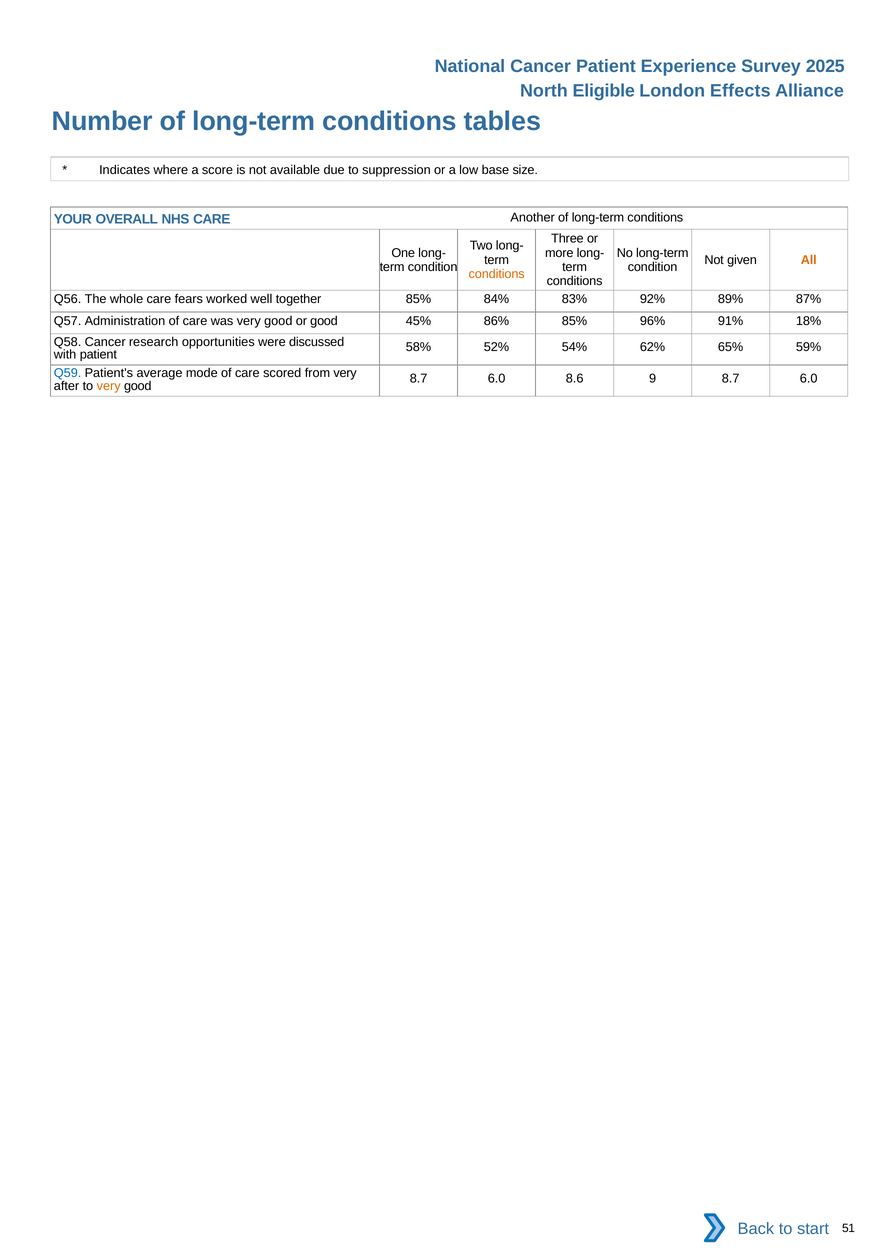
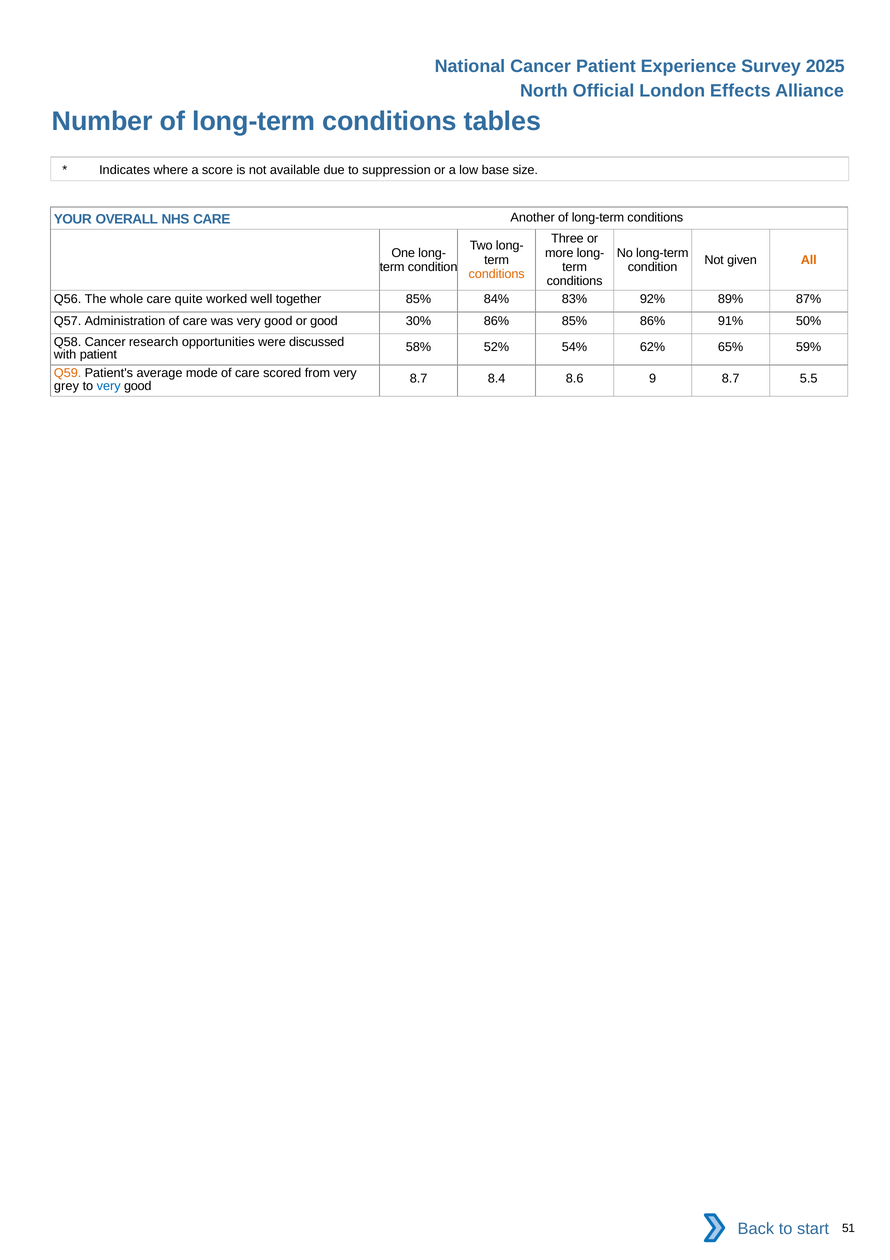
Eligible: Eligible -> Official (604, 91)
fears: fears -> quite (189, 299)
45%: 45% -> 30% (418, 321)
85% 96%: 96% -> 86% (653, 321)
18%: 18% -> 50% (809, 321)
Q59 colour: blue -> orange (68, 373)
6.0: 6.0 -> 8.4 (497, 378)
9 8.7 6.0: 6.0 -> 5.5 (809, 378)
after: after -> grey (66, 386)
very colour: orange -> blue (109, 386)
